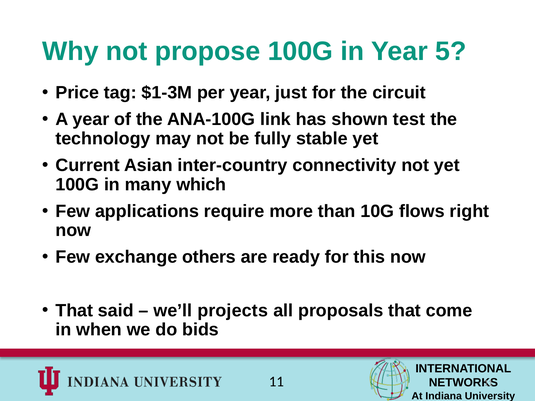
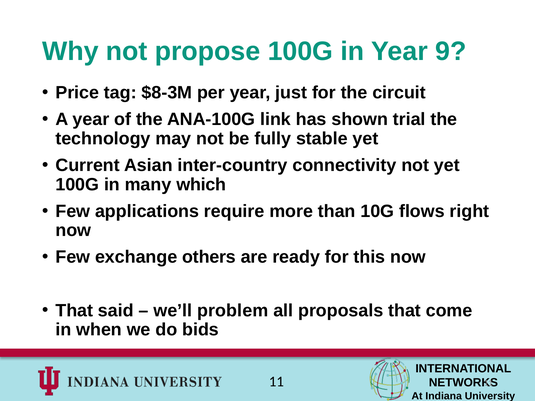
5: 5 -> 9 (451, 51)
$1-3M: $1-3M -> $8-3M (167, 93)
test: test -> trial (409, 119)
projects: projects -> problem (233, 311)
